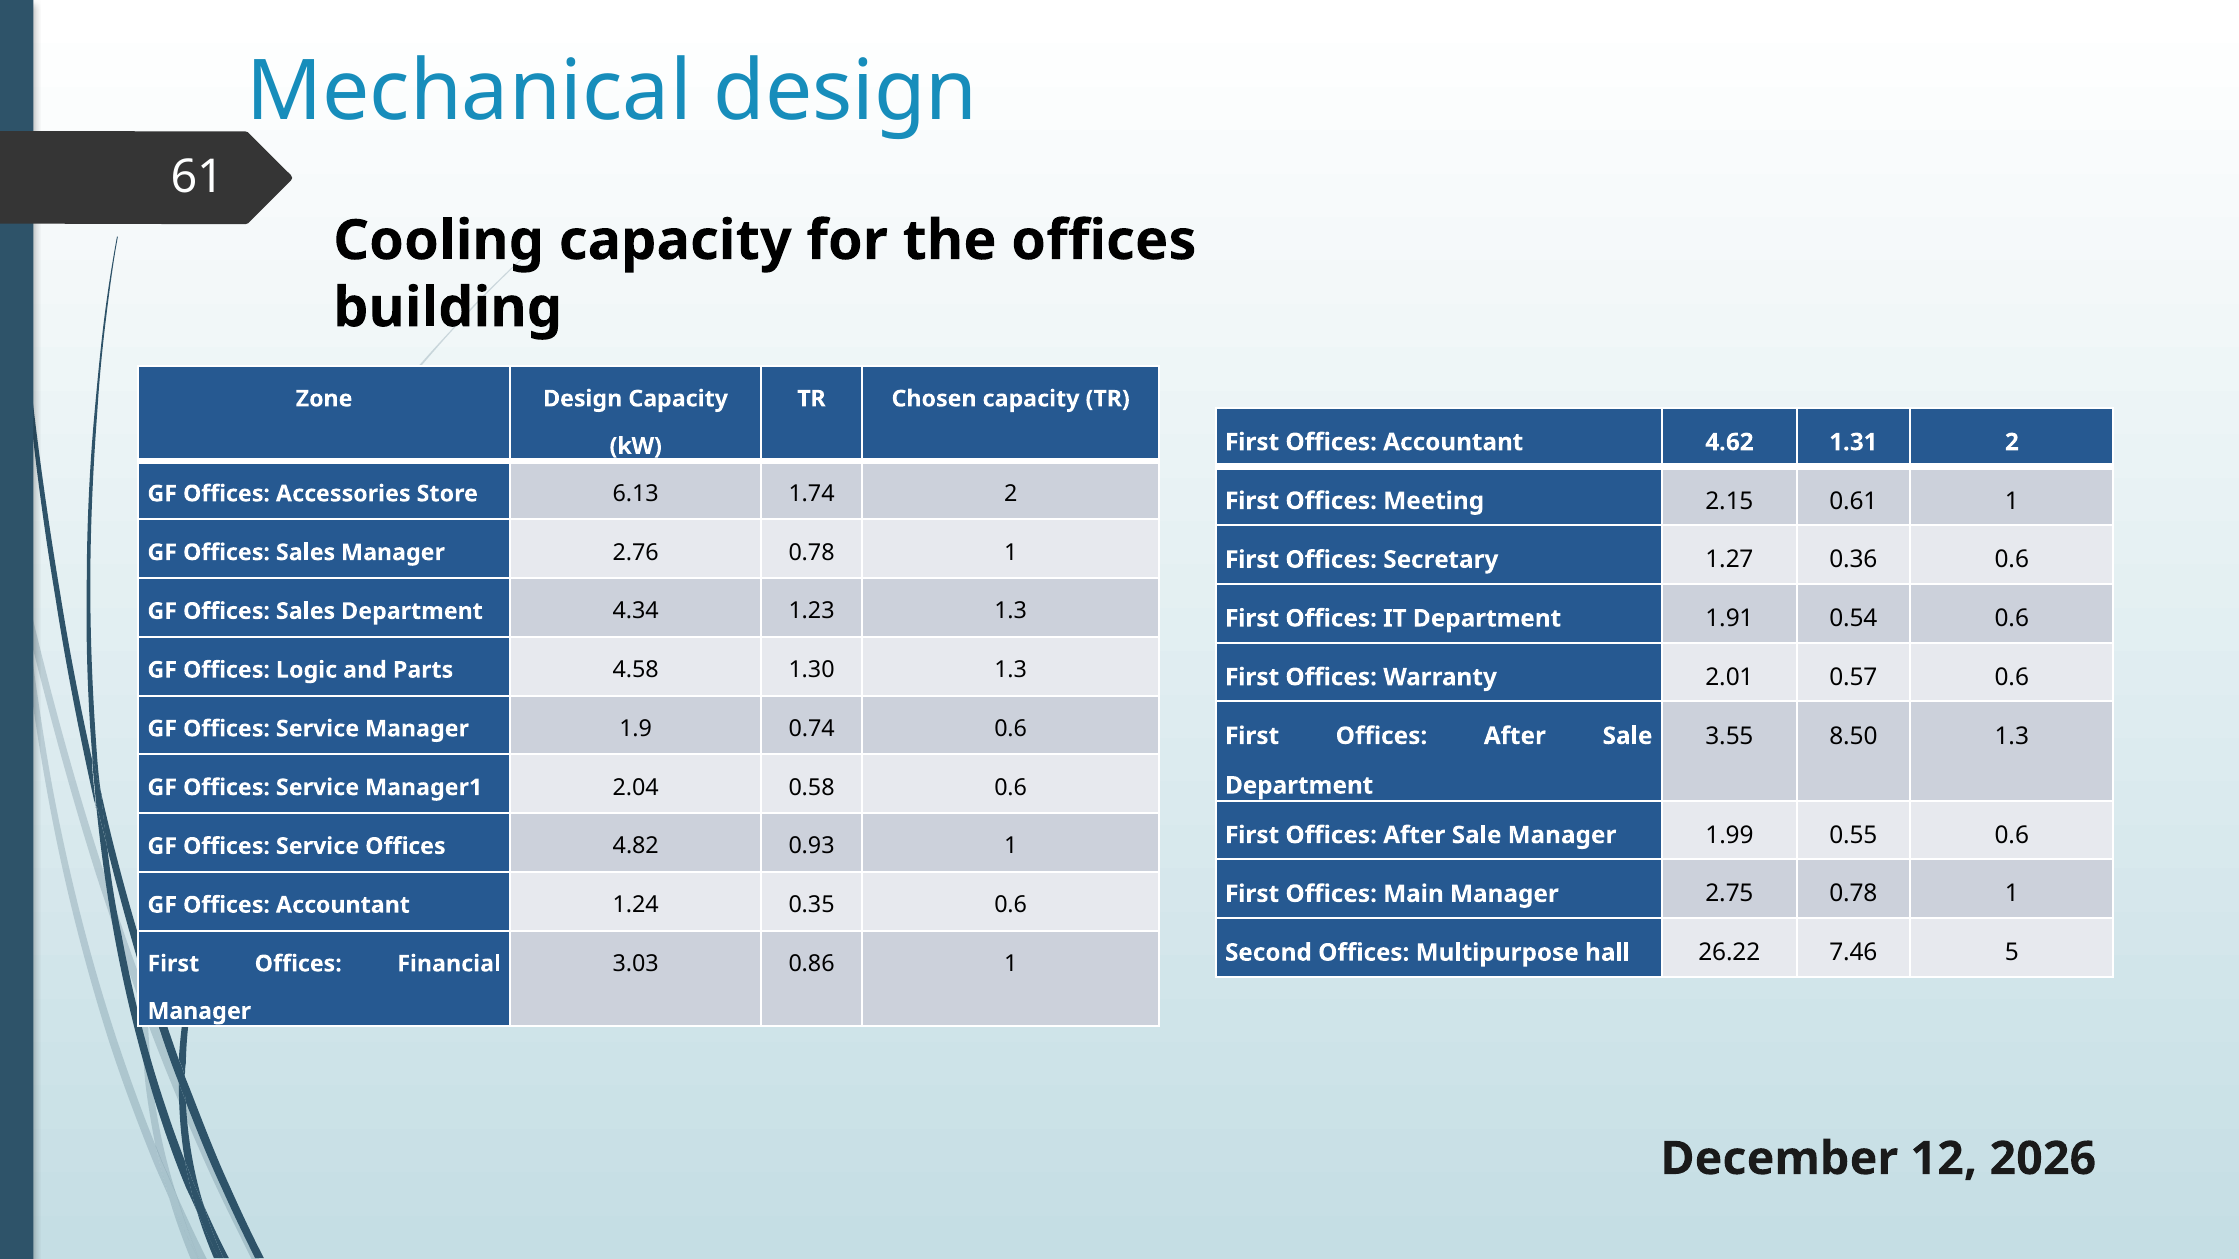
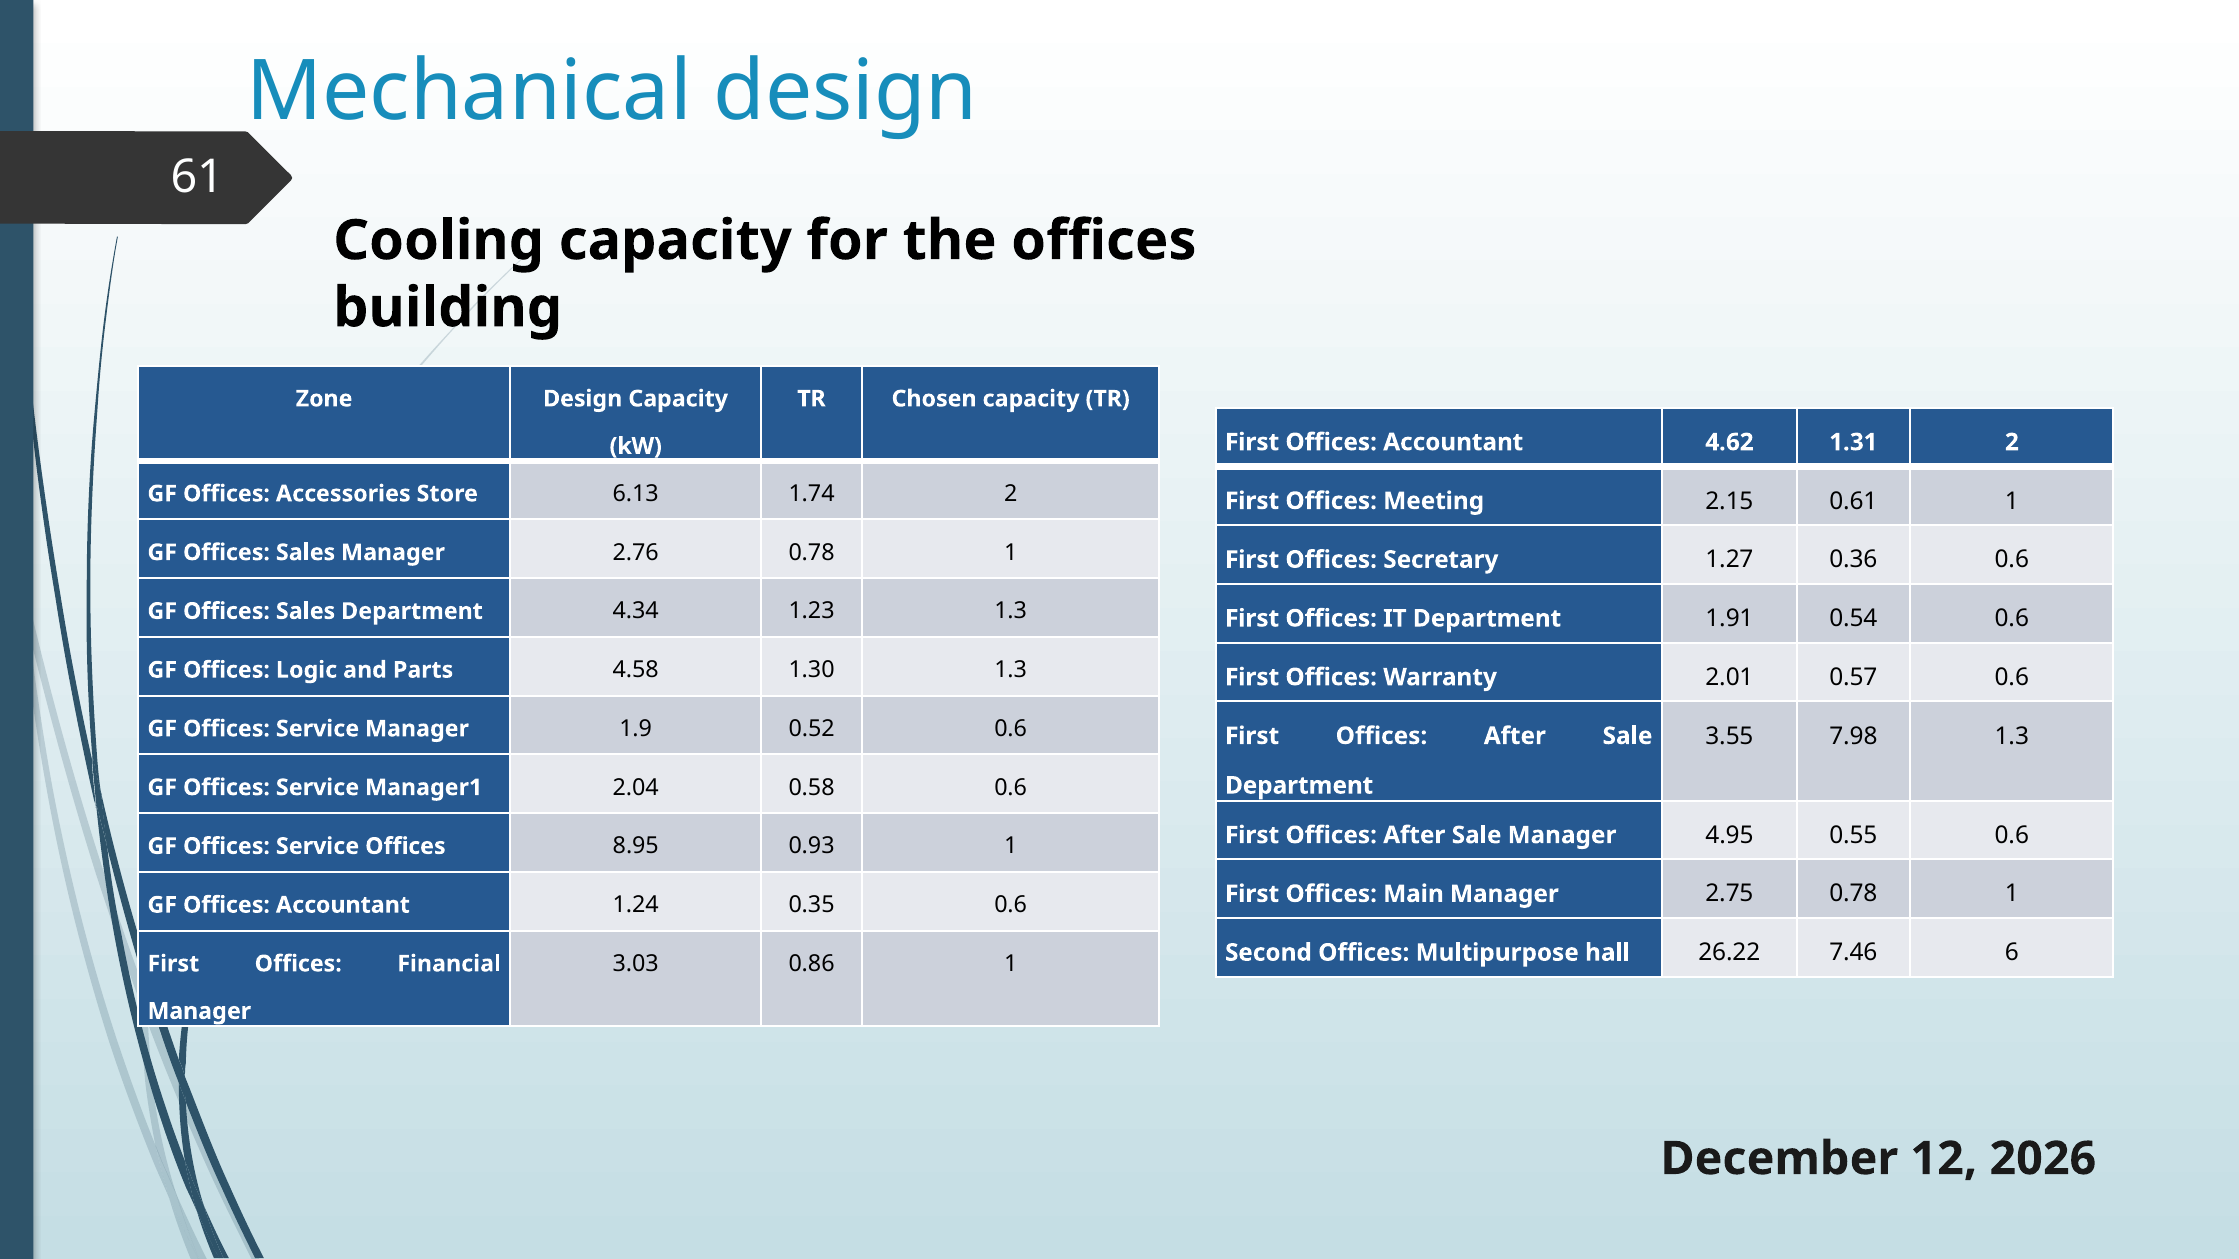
0.74: 0.74 -> 0.52 (812, 729)
8.50: 8.50 -> 7.98 (1853, 736)
1.99: 1.99 -> 4.95 (1729, 835)
4.82: 4.82 -> 8.95 (636, 847)
5: 5 -> 6 (2012, 953)
